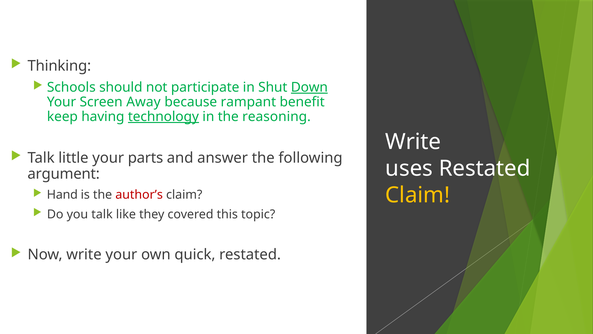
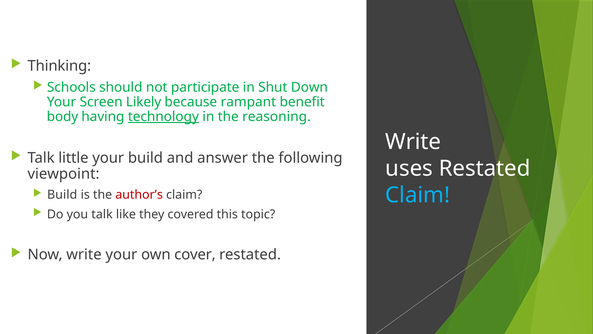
Down underline: present -> none (309, 87)
Away: Away -> Likely (144, 102)
keep: keep -> body (62, 117)
your parts: parts -> build (145, 158)
argument: argument -> viewpoint (64, 174)
Claim colour: yellow -> light blue (418, 195)
Hand: Hand -> Build (62, 194)
quick: quick -> cover (195, 254)
